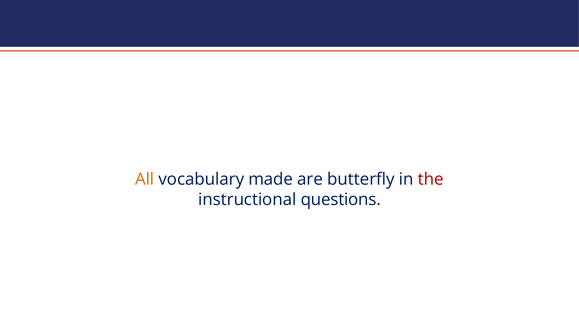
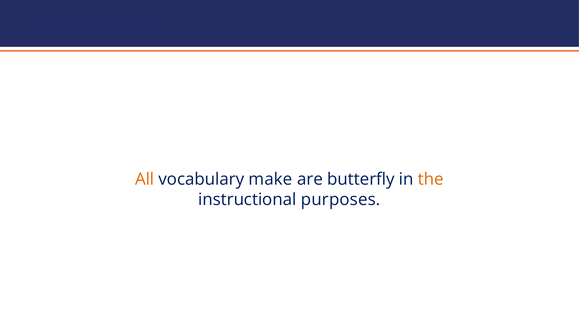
made: made -> make (271, 179)
the colour: red -> orange (431, 179)
questions: questions -> purposes (341, 199)
